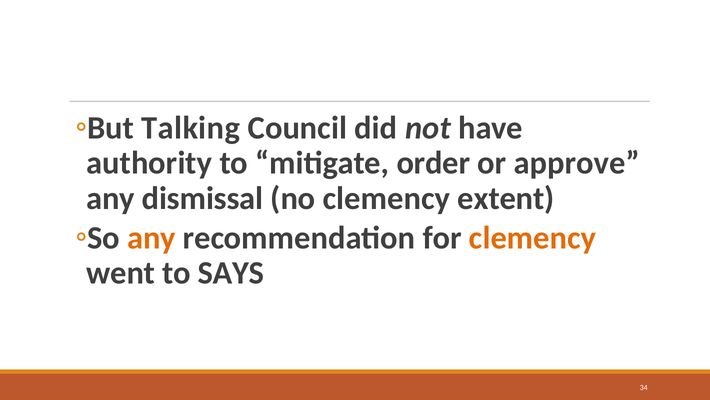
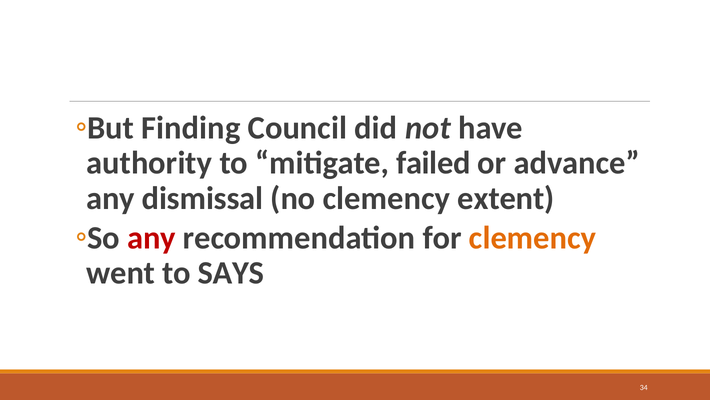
Talking: Talking -> Finding (191, 128)
order: order -> failed (433, 163)
approve: approve -> advance (577, 163)
any colour: orange -> red (151, 238)
